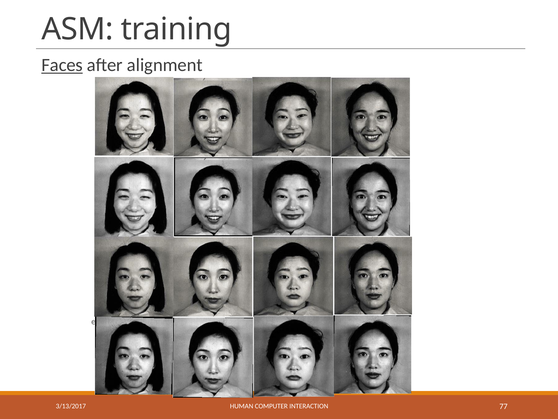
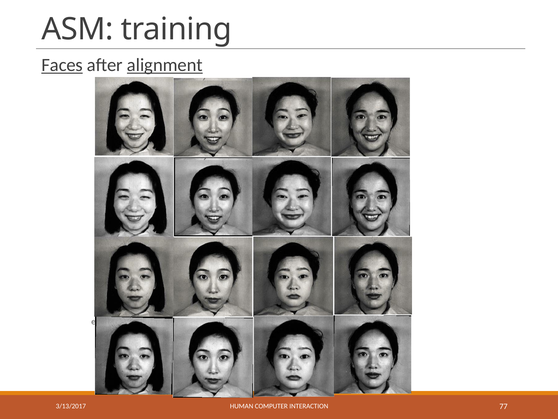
alignment underline: none -> present (165, 65)
